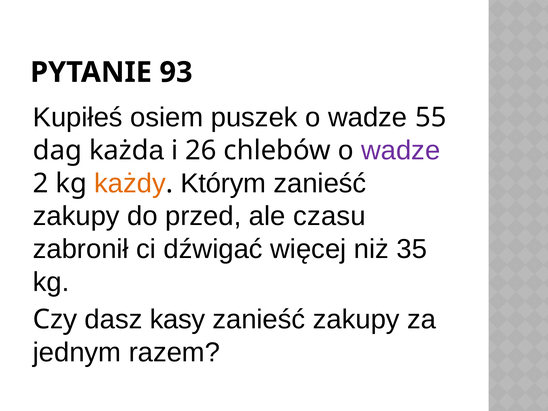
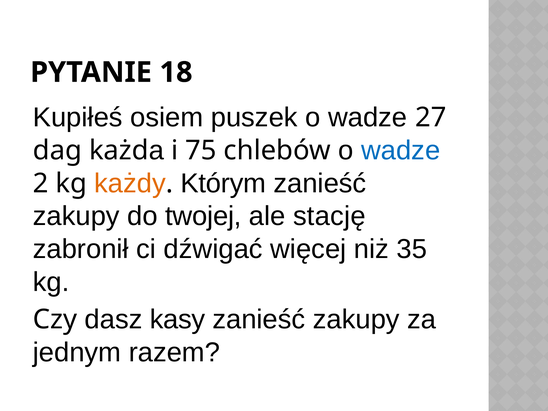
93: 93 -> 18 (176, 72)
55: 55 -> 27 (431, 118)
26: 26 -> 75 (201, 150)
wadze colour: purple -> blue (401, 150)
przed: przed -> twojej (203, 216)
czasu: czasu -> stację (329, 216)
